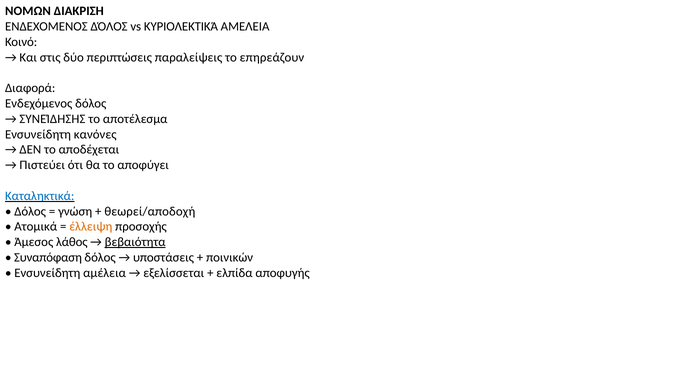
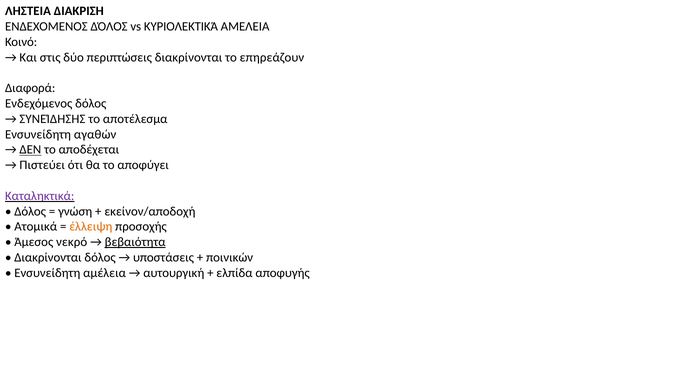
ΝΟΜΩΝ: ΝΟΜΩΝ -> ΛΗΣΤΕΙΑ (28, 11)
περιπτώσεις παραλείψεις: παραλείψεις -> διακρίνονται (189, 57)
κανόνες: κανόνες -> αγαθών (95, 134)
ΔΕΝ underline: none -> present (30, 150)
Καταληκτικά colour: blue -> purple (40, 196)
θεωρεί/αποδοχή: θεωρεί/αποδοχή -> εκείνον/αποδοχή (150, 211)
λάθος: λάθος -> νεκρό (72, 242)
Συναπόφαση: Συναπόφαση -> Διακρίνονται (48, 257)
εξελίσσεται: εξελίσσεται -> αυτουργική (174, 273)
